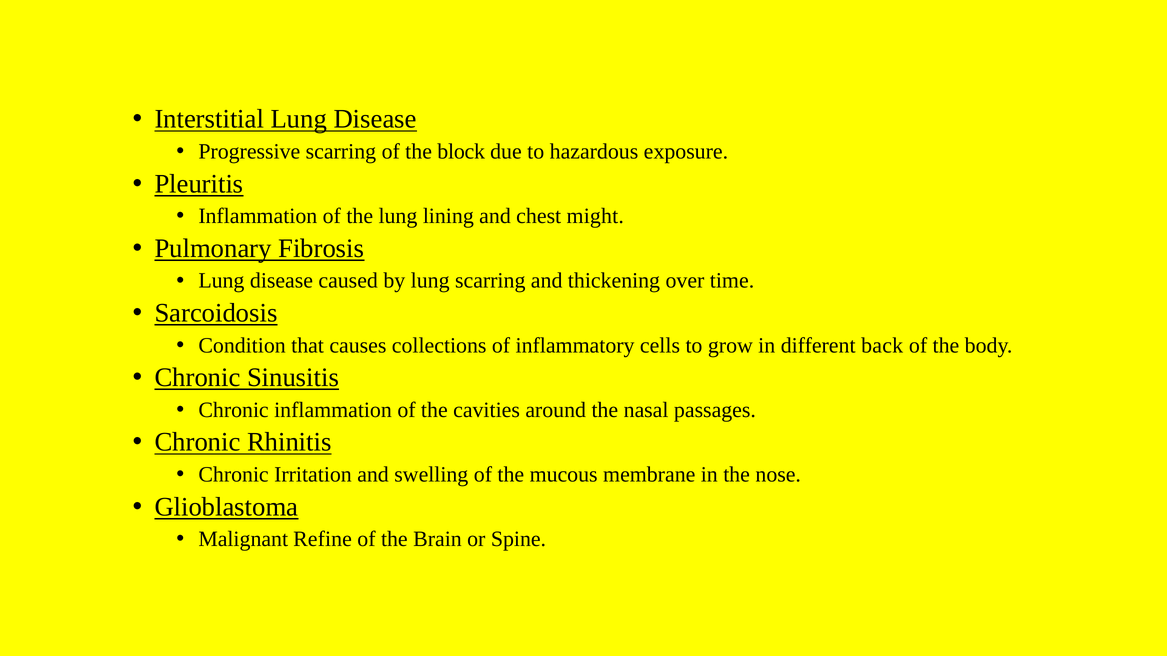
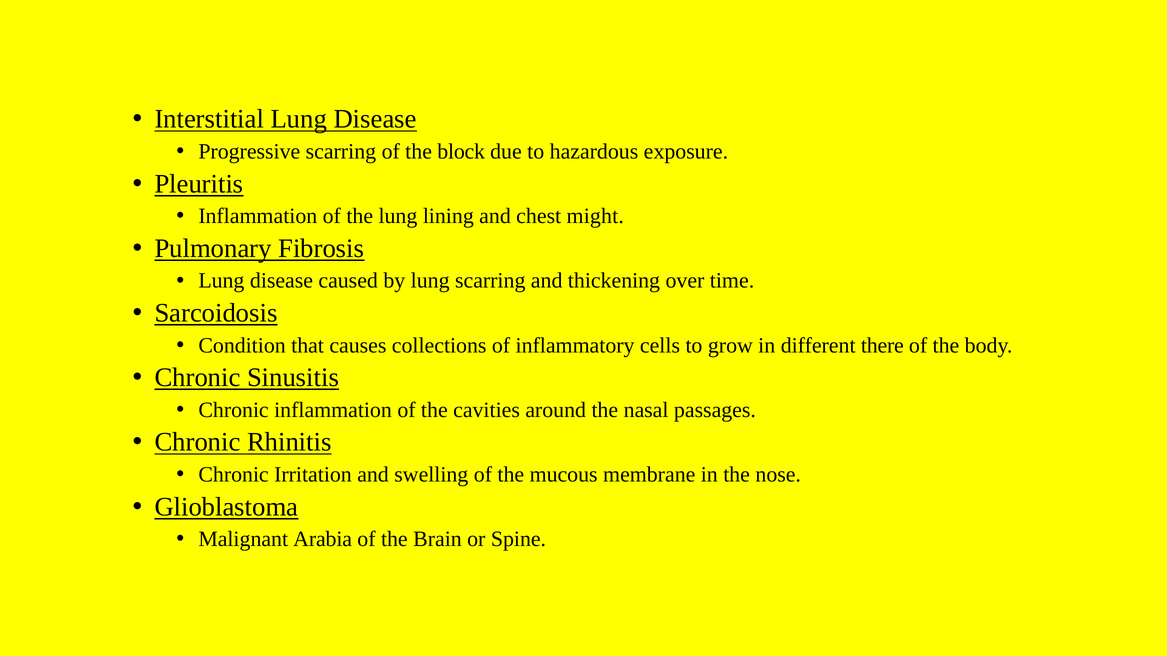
back: back -> there (882, 346)
Refine: Refine -> Arabia (323, 539)
